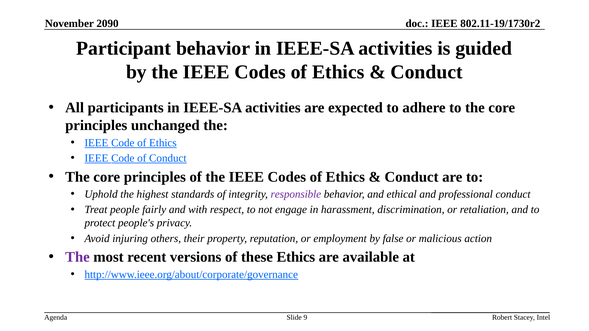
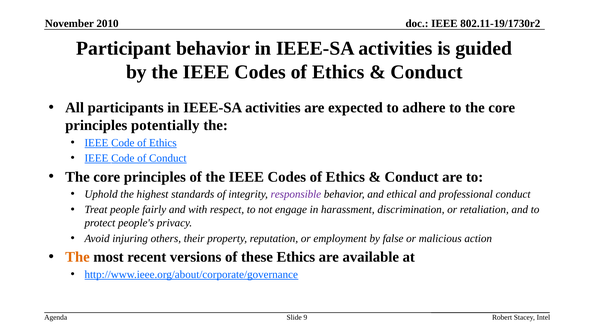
2090: 2090 -> 2010 (108, 23)
unchanged: unchanged -> potentially (165, 125)
The colour: purple -> orange (77, 257)
